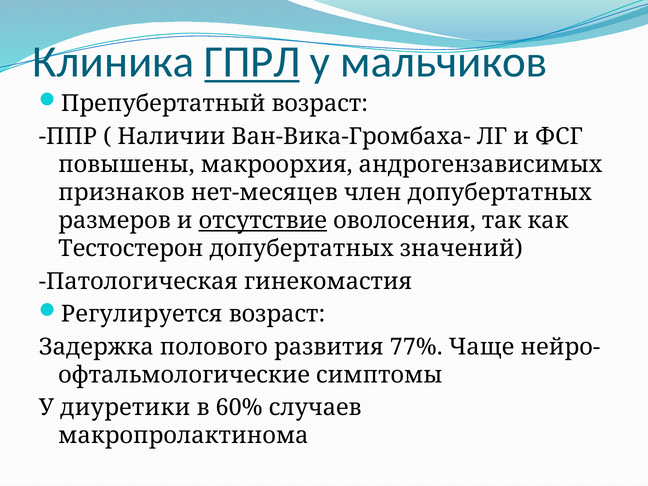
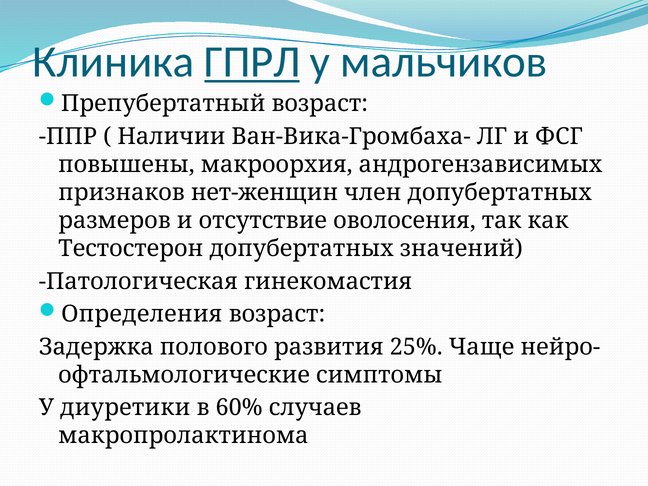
нет-месяцев: нет-месяцев -> нет-женщин (264, 193)
отсутствие underline: present -> none (263, 221)
Регулируется: Регулируется -> Определения (142, 314)
77%: 77% -> 25% (416, 347)
